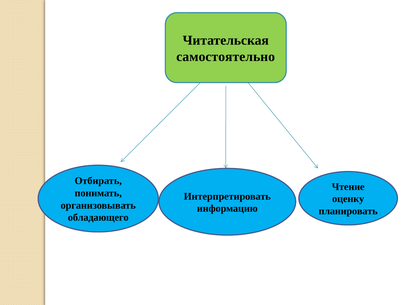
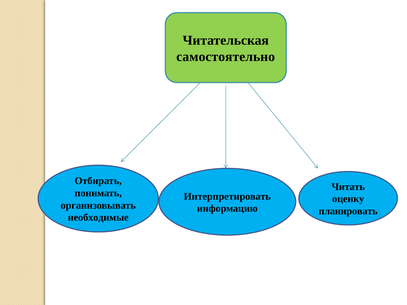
Чтение: Чтение -> Читать (348, 187)
обладающего: обладающего -> необходимые (98, 218)
